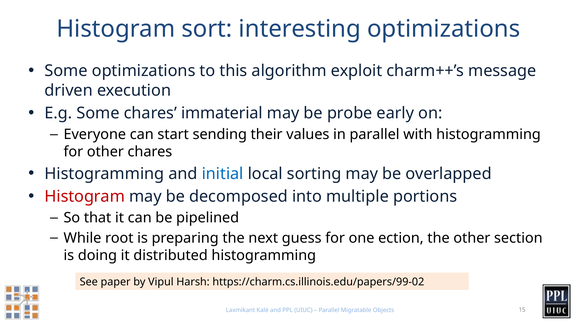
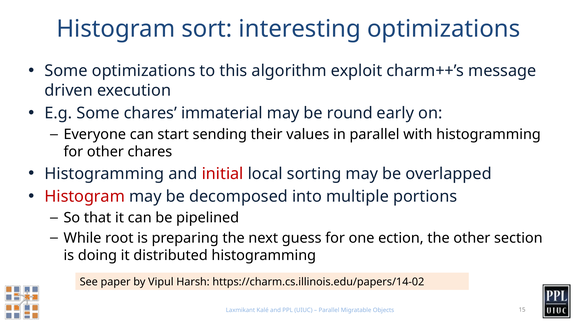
probe: probe -> round (350, 113)
initial colour: blue -> red (223, 173)
https://charm.cs.illinois.edu/papers/99-02: https://charm.cs.illinois.edu/papers/99-02 -> https://charm.cs.illinois.edu/papers/14-02 (318, 282)
